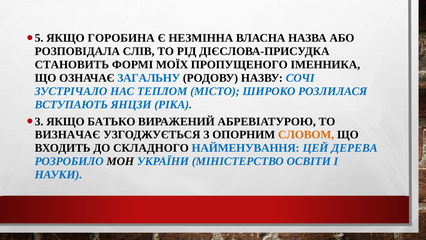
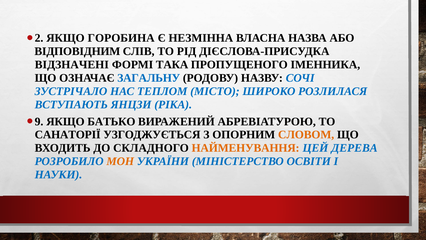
5: 5 -> 2 (39, 38)
РОЗПОВІДАЛА: РОЗПОВІДАЛА -> ВІДПОВІДНИМ (77, 51)
СТАНОВИТЬ: СТАНОВИТЬ -> ВІДЗНАЧЕНІ (72, 65)
МОЇХ: МОЇХ -> ТАКА (172, 65)
3: 3 -> 9 (39, 121)
ВИЗНАЧАЄ: ВИЗНАЧАЄ -> САНАТОРІЇ (68, 135)
НАЙМЕНУВАННЯ colour: blue -> orange (246, 148)
МОН colour: black -> orange (120, 161)
